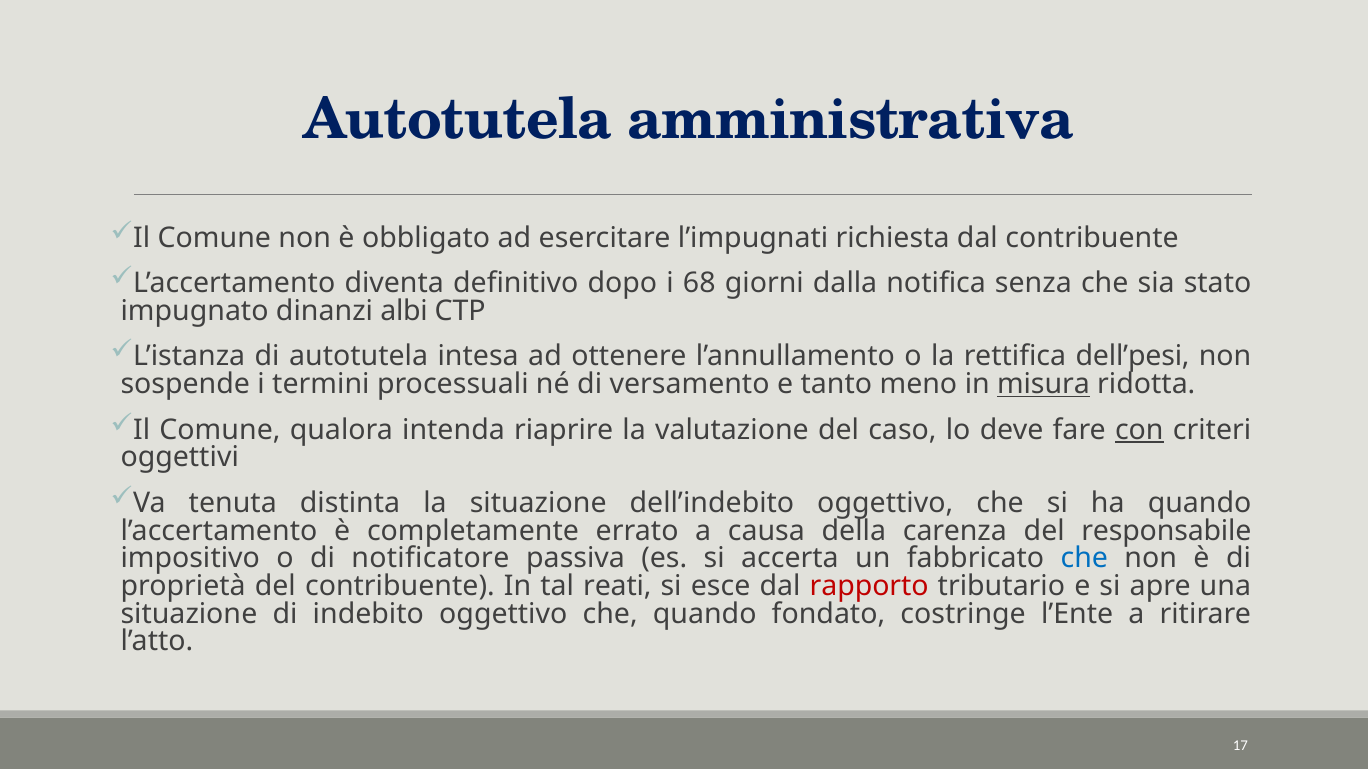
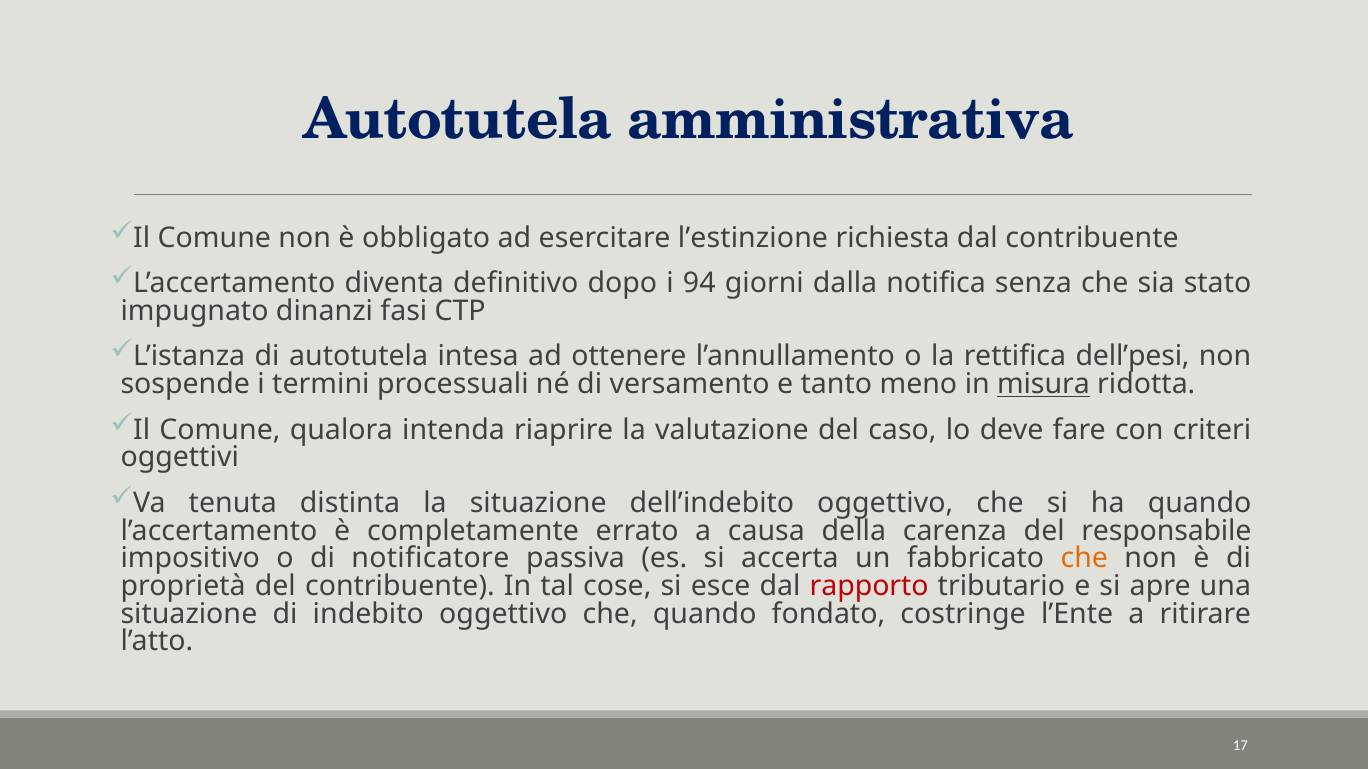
l’impugnati: l’impugnati -> l’estinzione (753, 238)
68: 68 -> 94 (699, 283)
albi: albi -> fasi (404, 311)
con underline: present -> none (1139, 430)
che colour: blue -> orange (1084, 559)
reati: reati -> cose (617, 587)
